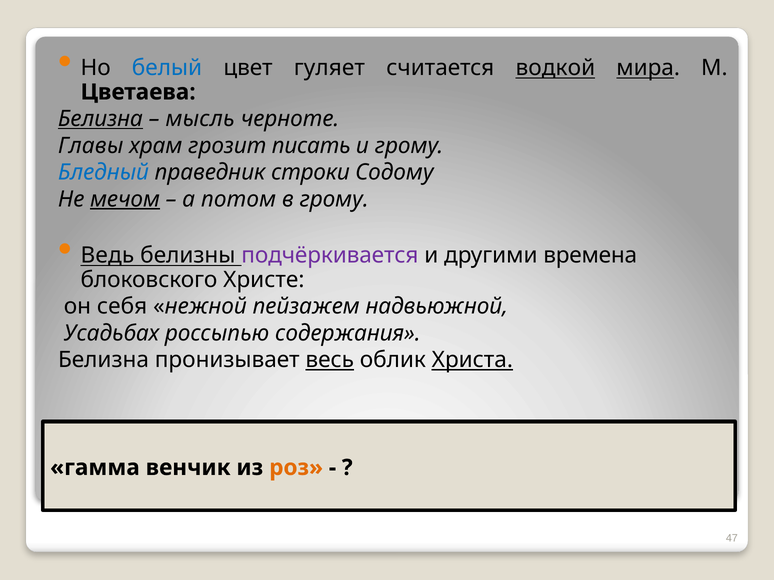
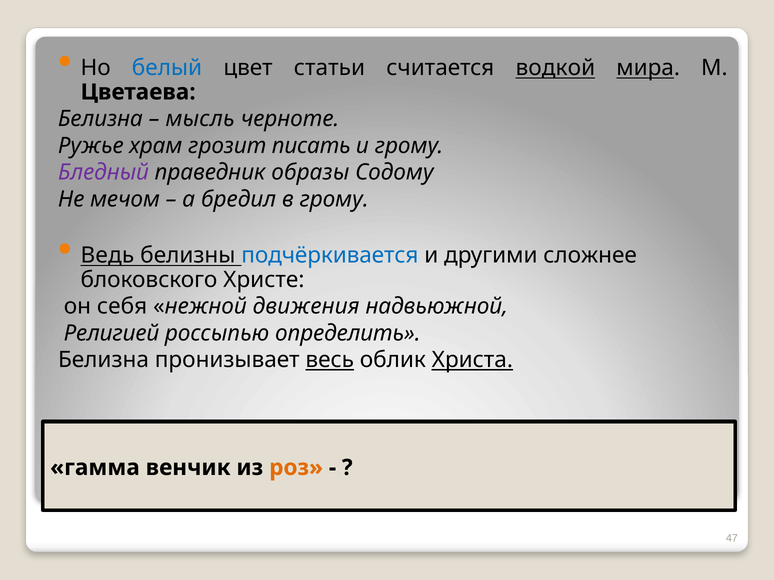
гуляет: гуляет -> статьи (329, 68)
Белизна underline: present -> none (100, 119)
Главы: Главы -> Ружье (91, 146)
Бледный colour: blue -> purple (104, 172)
строки: строки -> образы (310, 172)
мечом underline: present -> none (125, 199)
потом: потом -> бредил (239, 199)
подчёркивается colour: purple -> blue (330, 256)
времена: времена -> сложнее (590, 256)
пейзажем: пейзажем -> движения (306, 307)
Усадьбах: Усадьбах -> Религией (112, 334)
содержания: содержания -> определить (348, 334)
